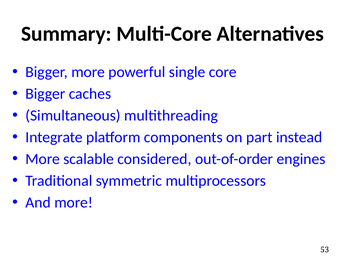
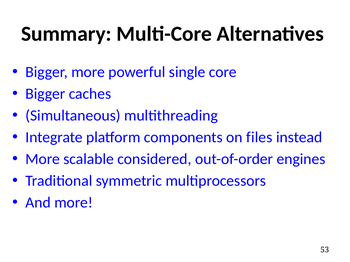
part: part -> files (259, 137)
